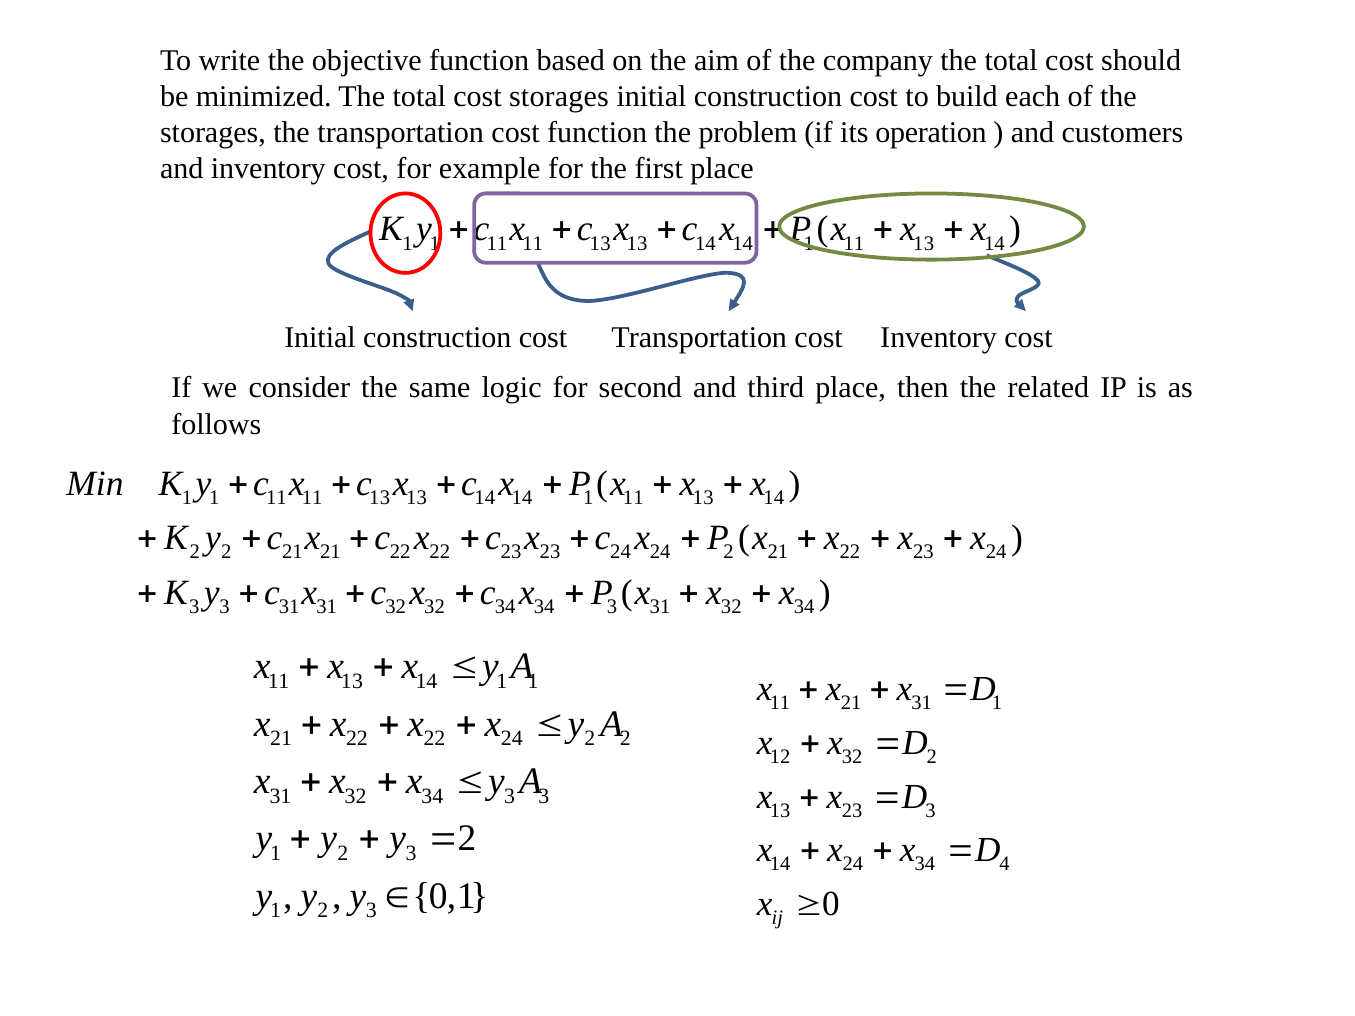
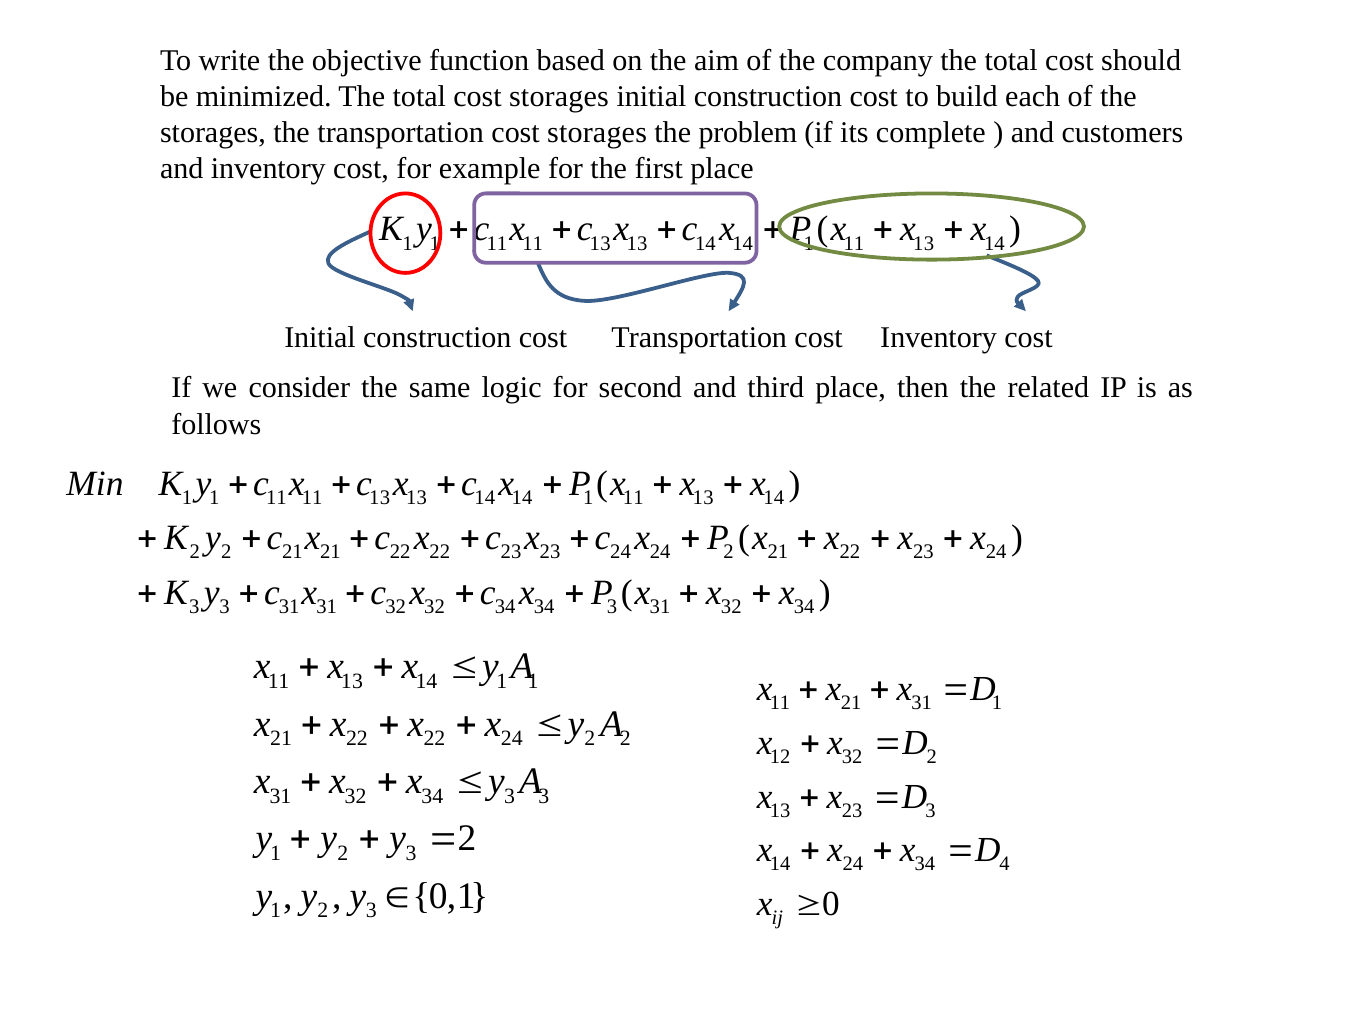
transportation cost function: function -> storages (597, 133)
operation: operation -> complete (931, 133)
